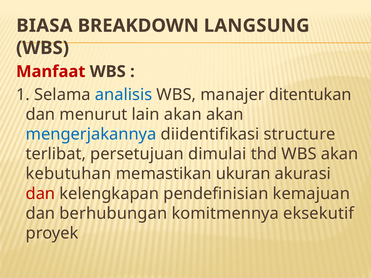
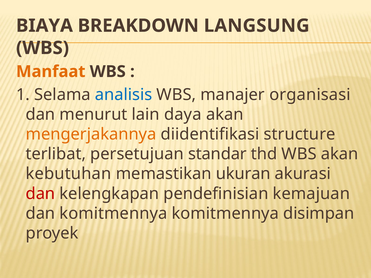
BIASA: BIASA -> BIAYA (44, 26)
Manfaat colour: red -> orange (51, 72)
ditentukan: ditentukan -> organisasi (310, 95)
lain akan: akan -> daya (183, 115)
mengerjakannya colour: blue -> orange (91, 134)
dimulai: dimulai -> standar (217, 154)
dan berhubungan: berhubungan -> komitmennya (113, 214)
eksekutif: eksekutif -> disimpan (319, 214)
